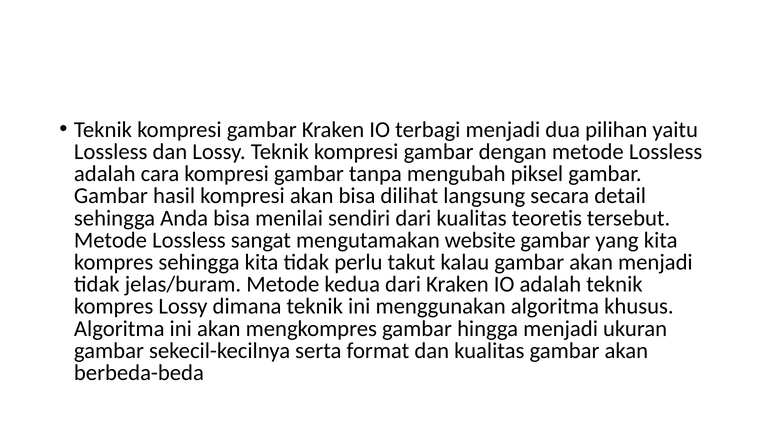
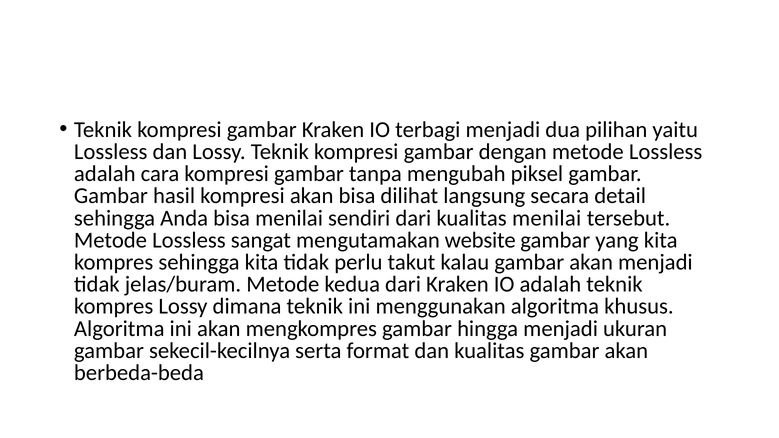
kualitas teoretis: teoretis -> menilai (547, 218)
